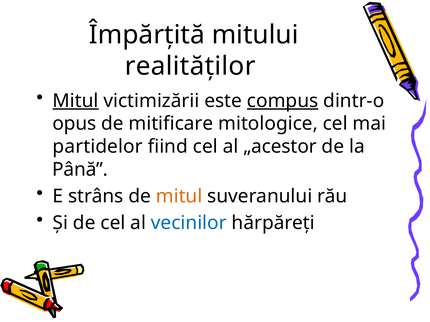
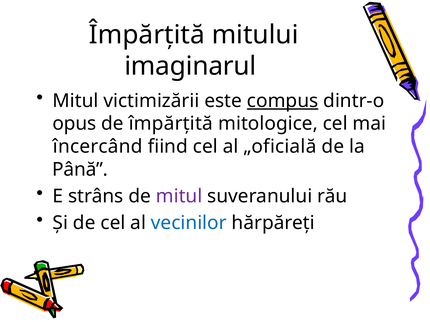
realităţilor: realităţilor -> imaginarul (190, 66)
Mitul underline: present -> none (76, 101)
de mitificare: mitificare -> împărţită (171, 124)
partidelor: partidelor -> încercând (98, 147)
„acestor: „acestor -> „oficială (280, 147)
mitul colour: orange -> purple (179, 197)
